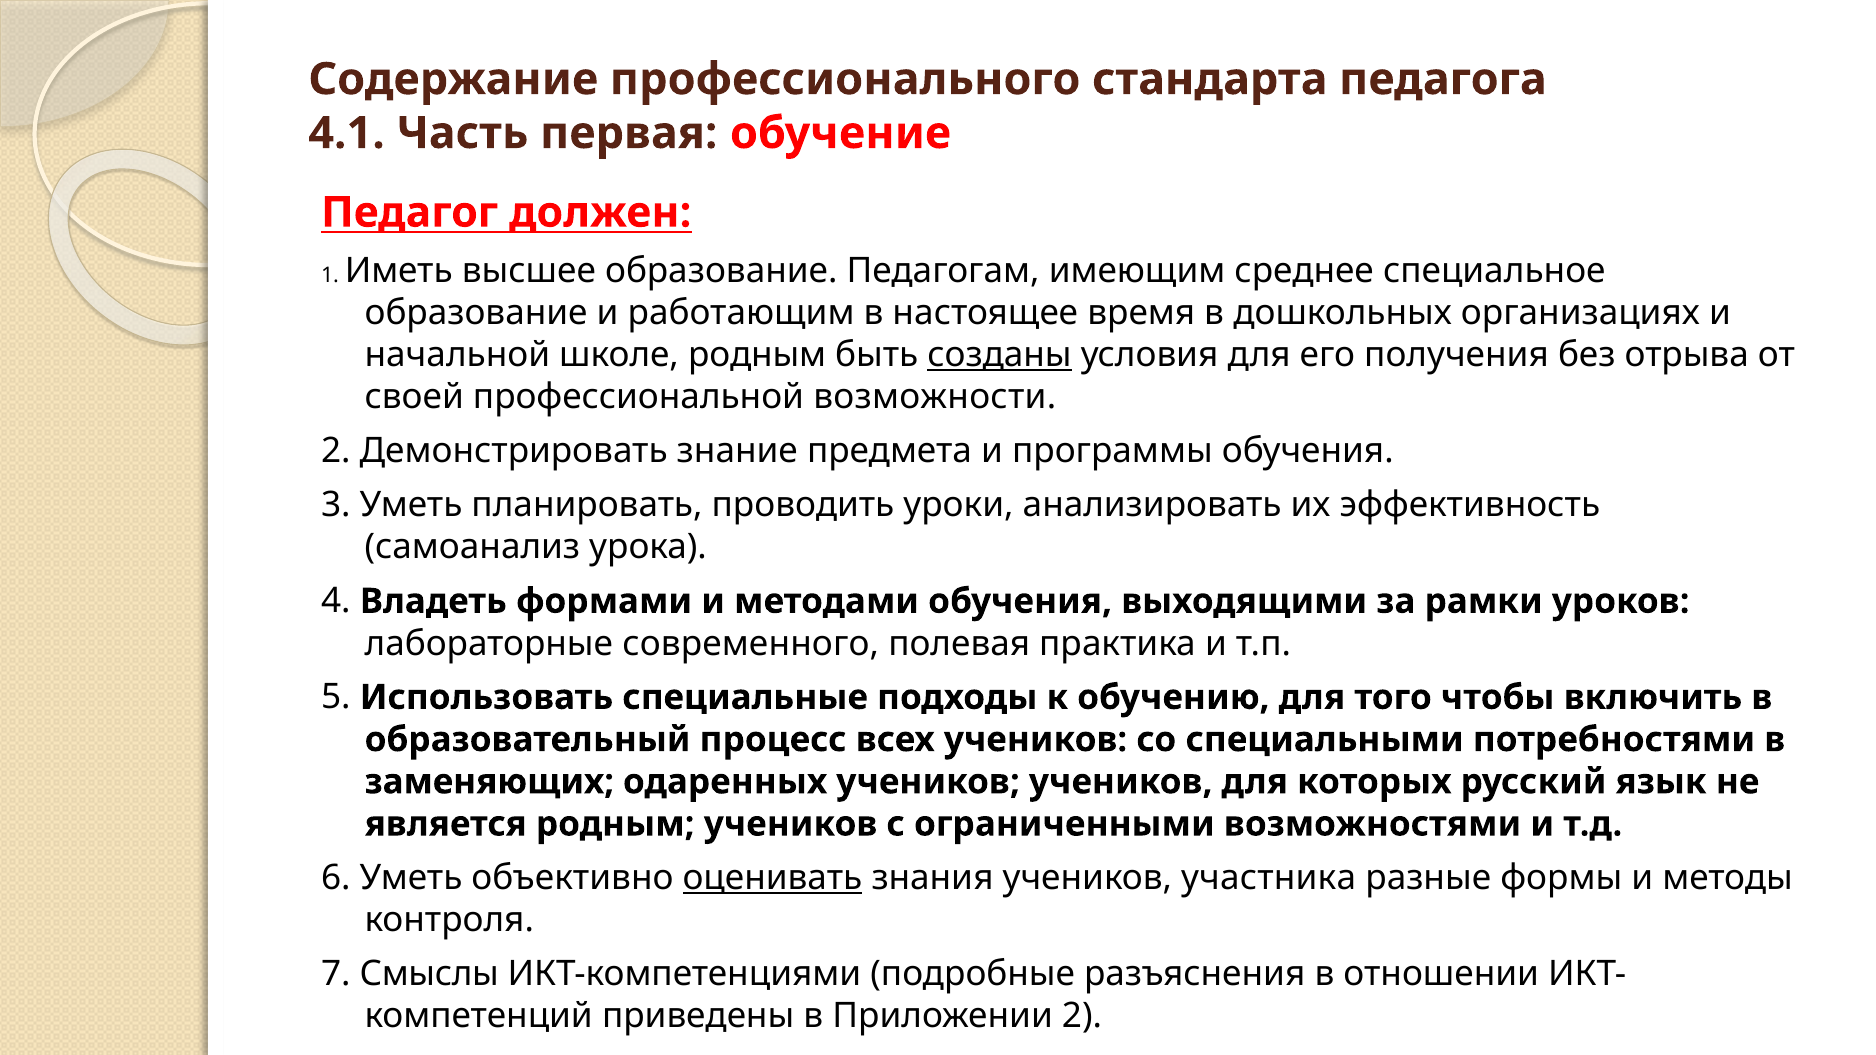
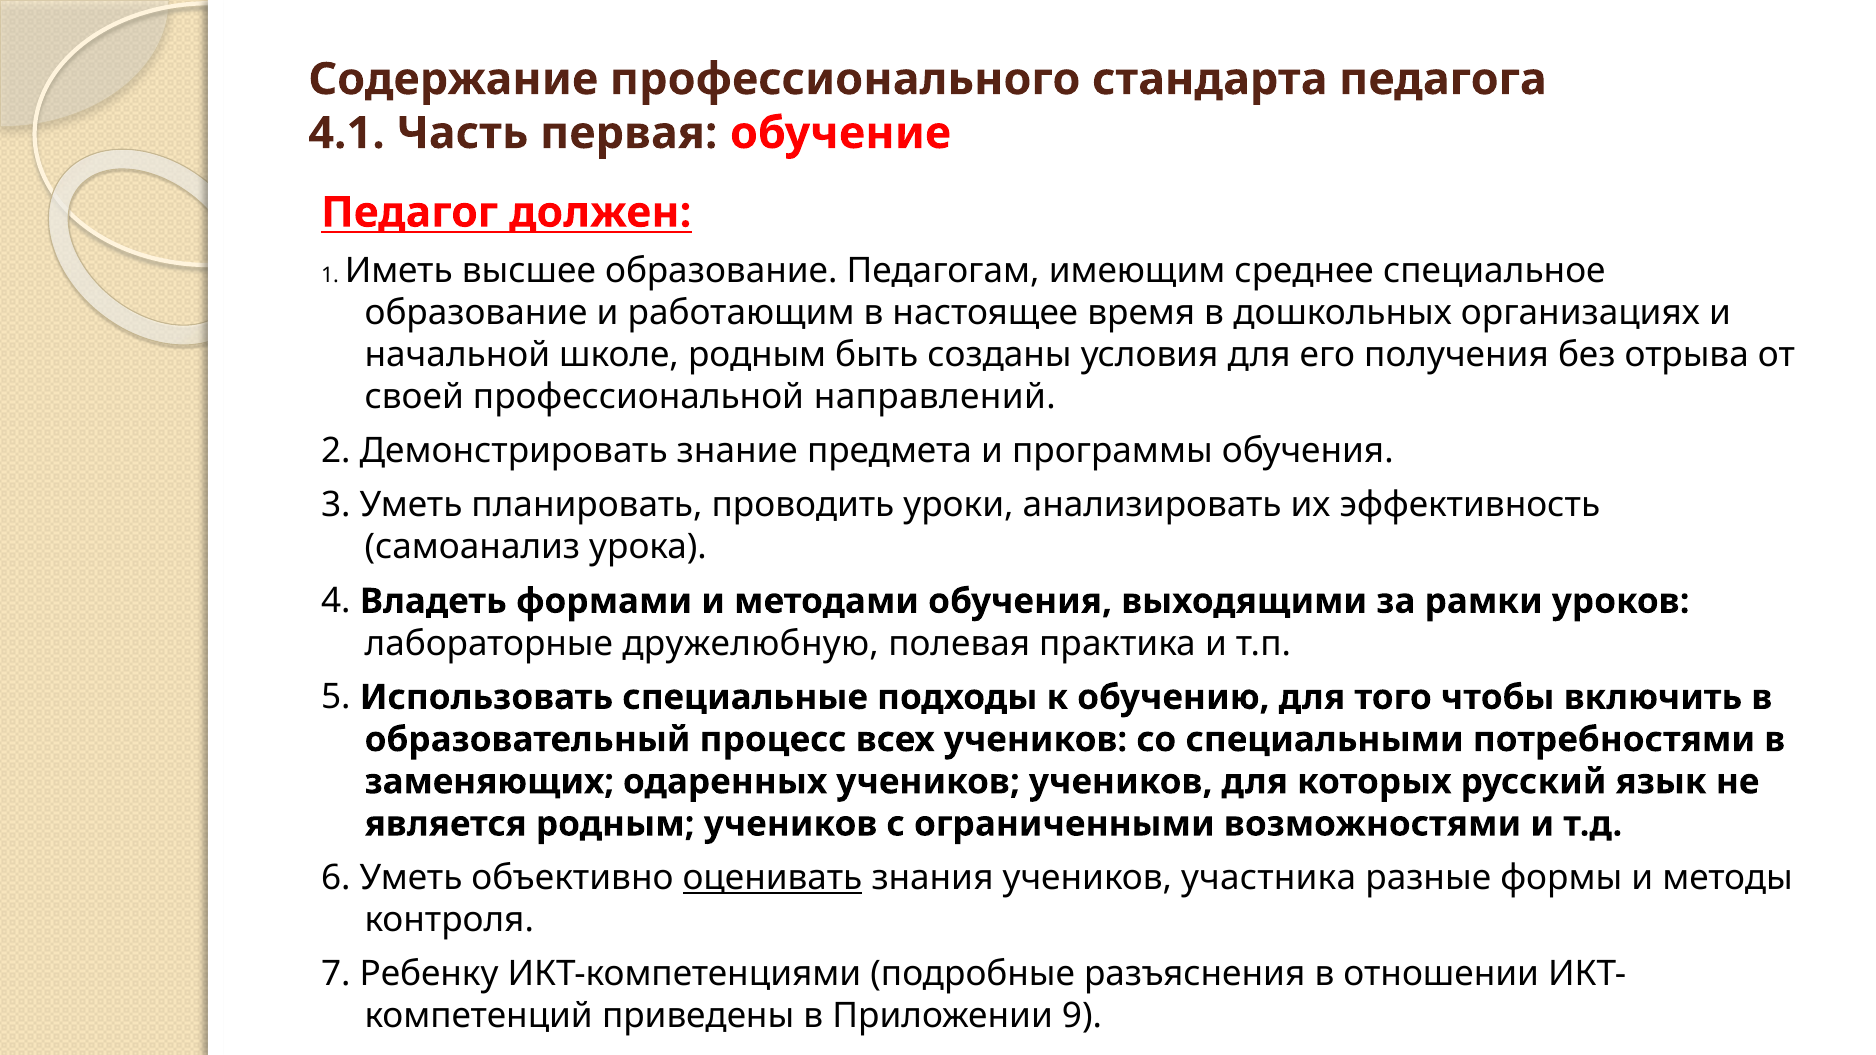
созданы underline: present -> none (1000, 355)
возможности: возможности -> направлений (935, 397)
современного: современного -> дружелюбную (751, 644)
Смыслы: Смыслы -> Ребенку (429, 974)
Приложении 2: 2 -> 9 (1082, 1016)
